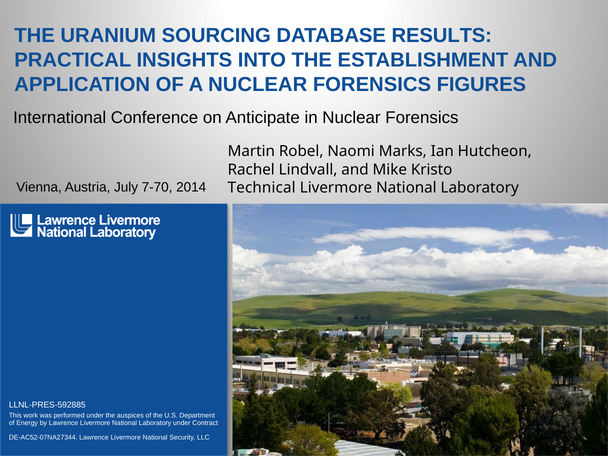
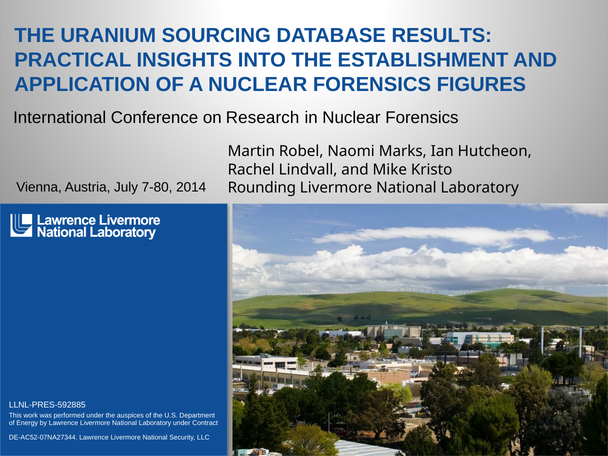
Anticipate: Anticipate -> Research (263, 118)
7-70: 7-70 -> 7-80 (157, 187)
Technical: Technical -> Rounding (262, 188)
